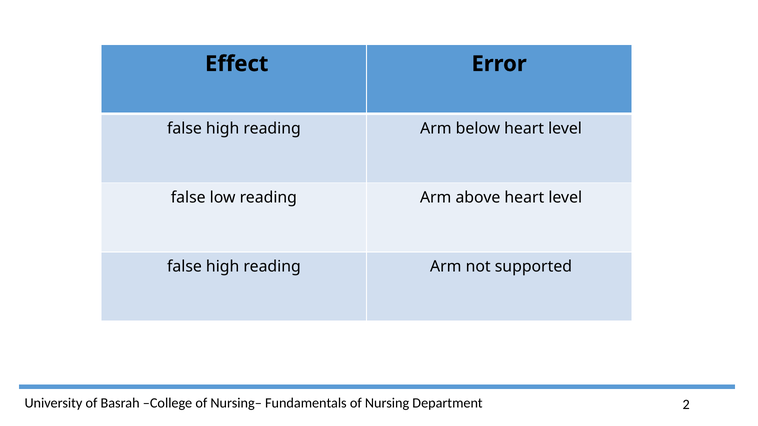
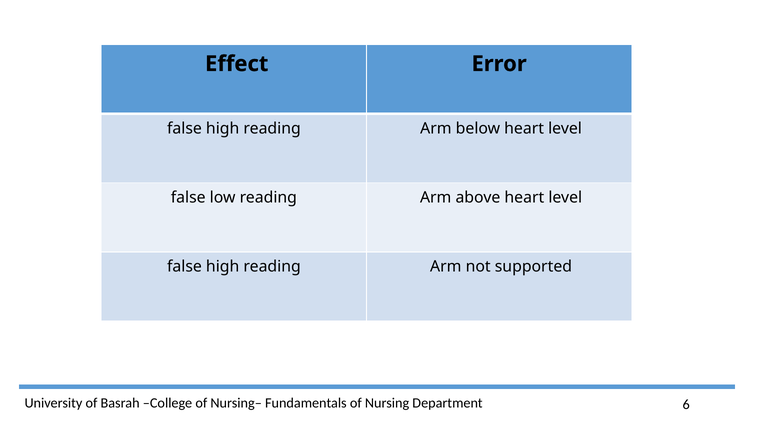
2: 2 -> 6 (686, 405)
